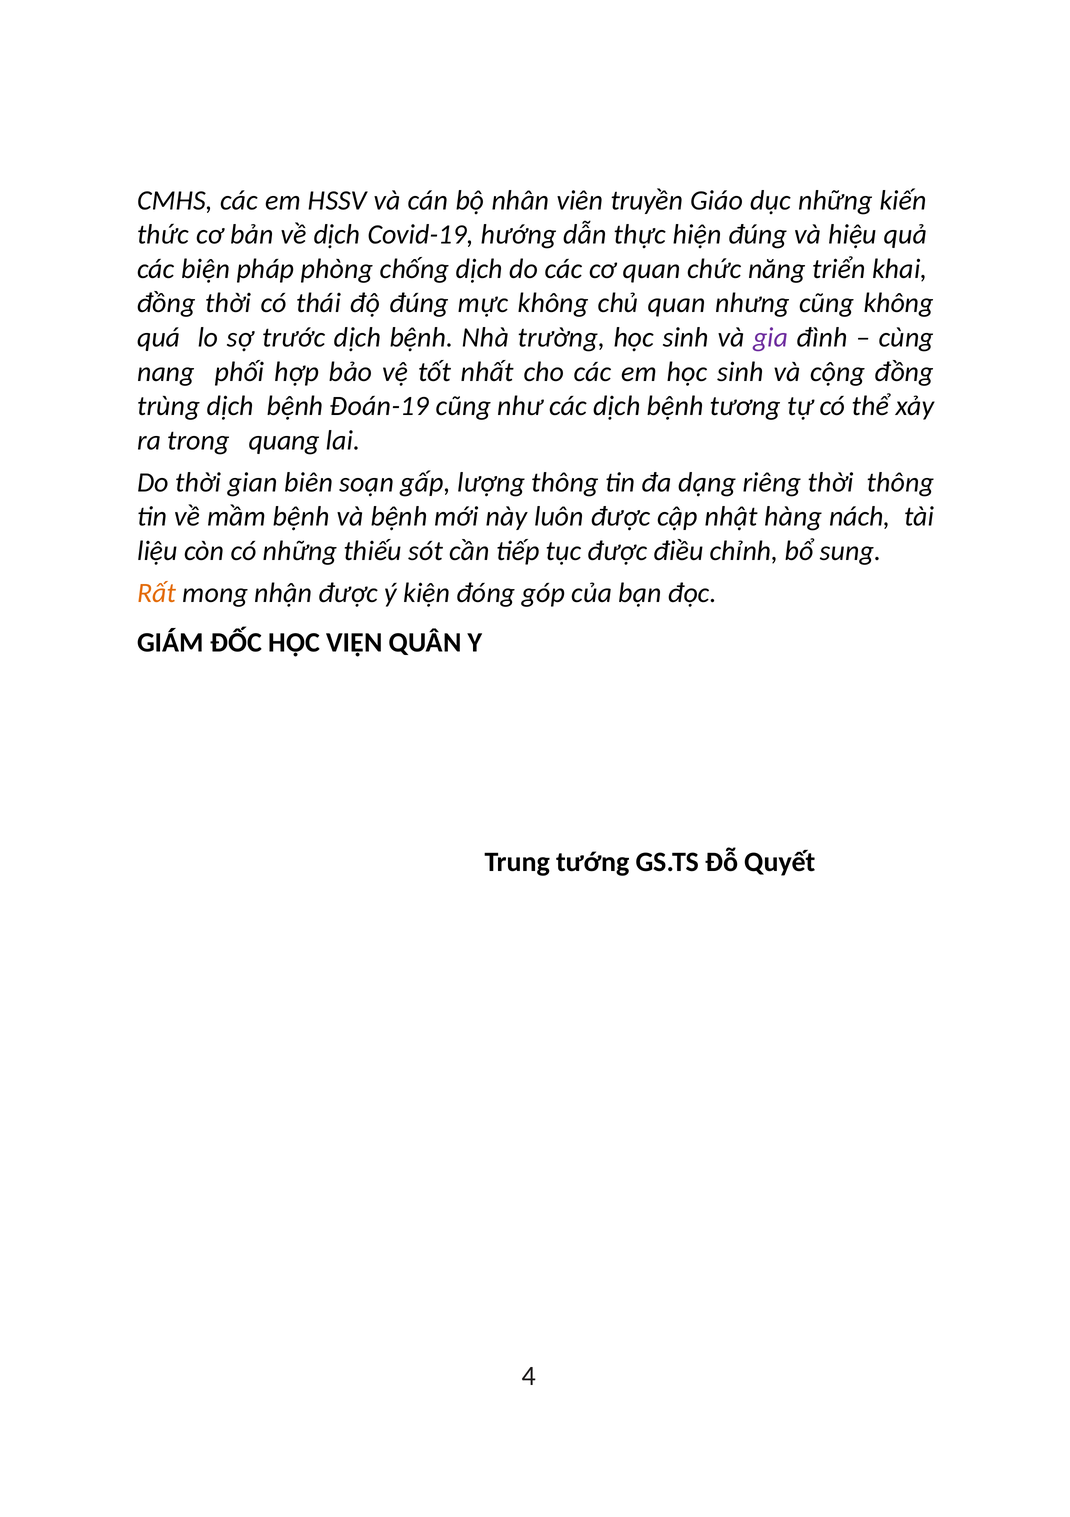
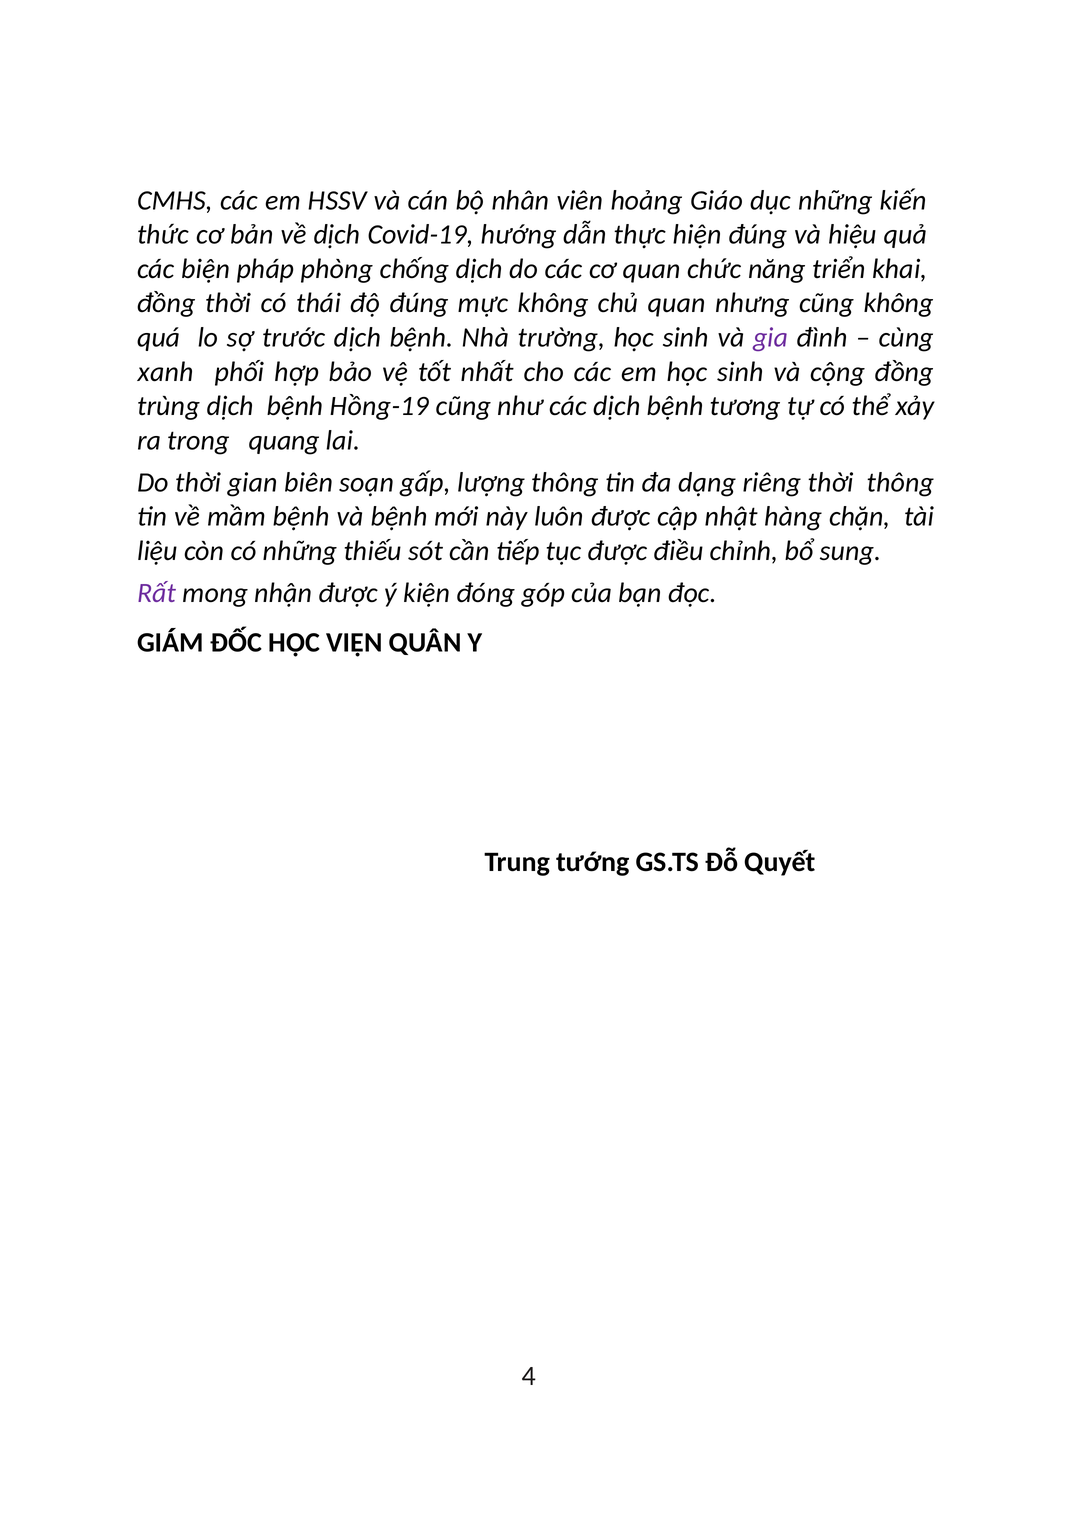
truyền: truyền -> hoảng (647, 200)
nang: nang -> xanh (166, 372)
Đoán-19: Đoán-19 -> Hồng-19 (379, 406)
nách: nách -> chặn (860, 517)
Rất colour: orange -> purple (157, 593)
